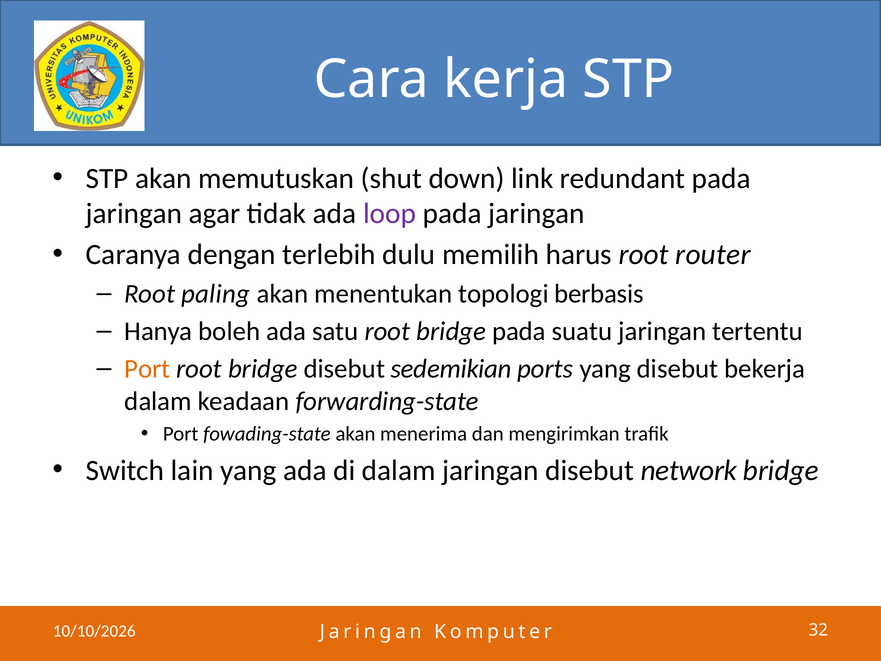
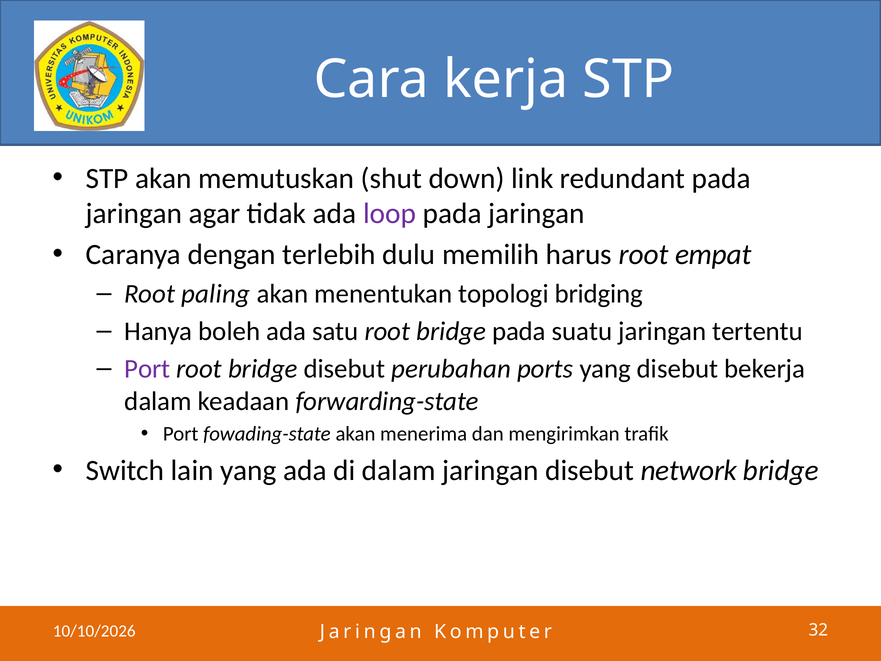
router: router -> empat (713, 255)
berbasis: berbasis -> bridging (599, 294)
Port colour: orange -> purple (147, 369)
sedemikian: sedemikian -> perubahan (451, 369)
